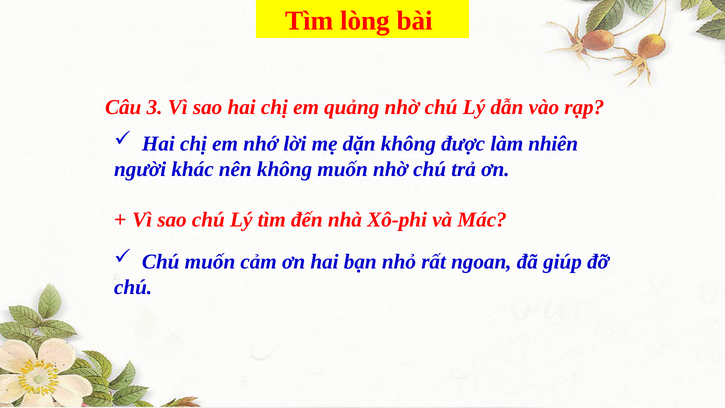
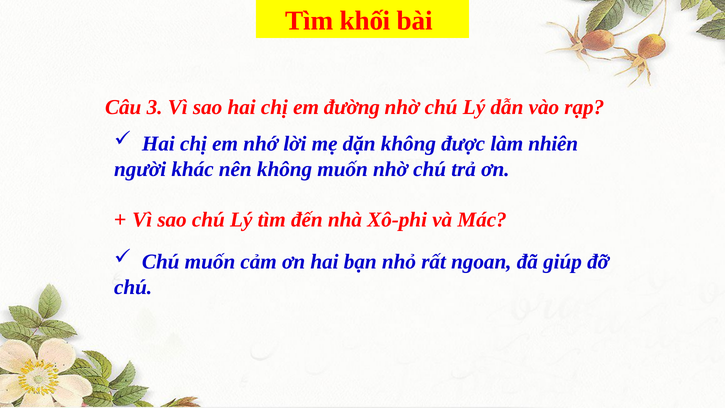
lòng: lòng -> khối (365, 21)
quảng: quảng -> đường (352, 107)
